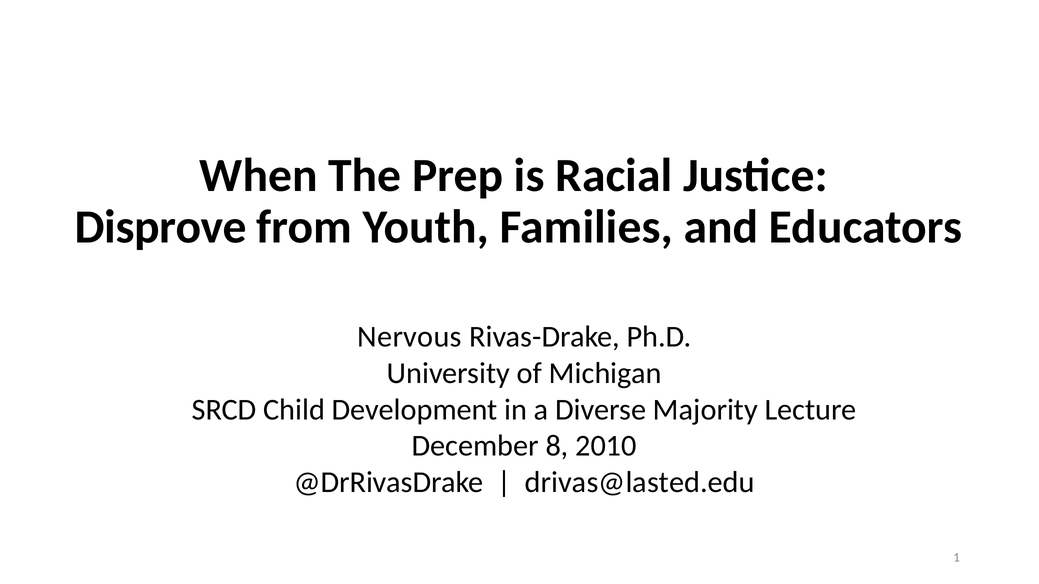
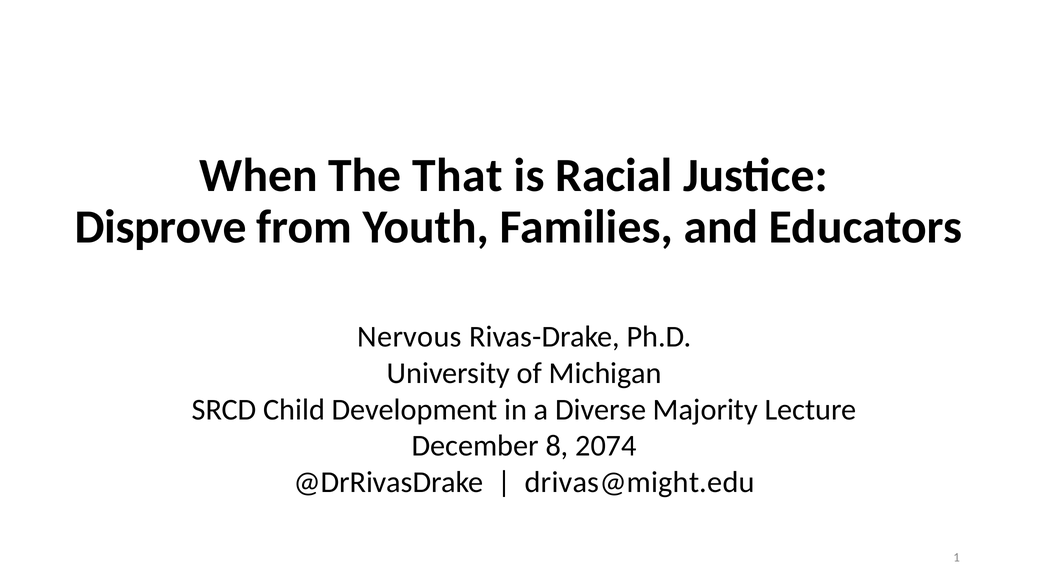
Prep: Prep -> That (457, 176)
2010: 2010 -> 2074 (606, 446)
drivas@lasted.edu: drivas@lasted.edu -> drivas@might.edu (640, 483)
